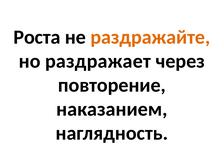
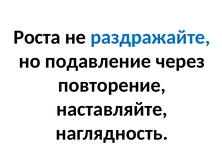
раздражайте colour: orange -> blue (150, 37)
раздражает: раздражает -> подавление (98, 61)
наказанием: наказанием -> наставляйте (112, 109)
